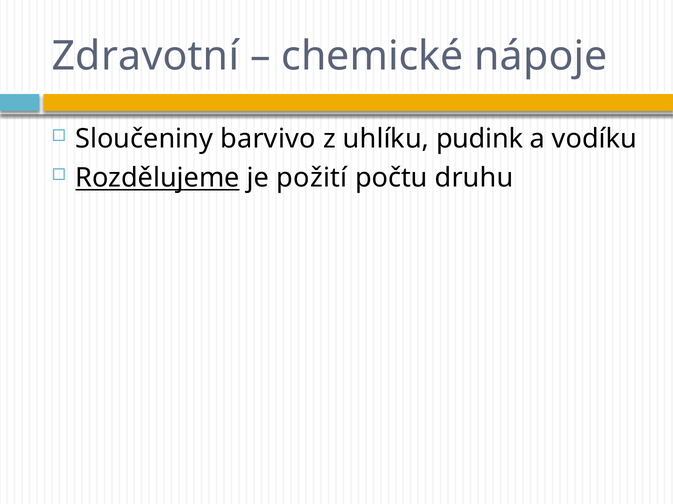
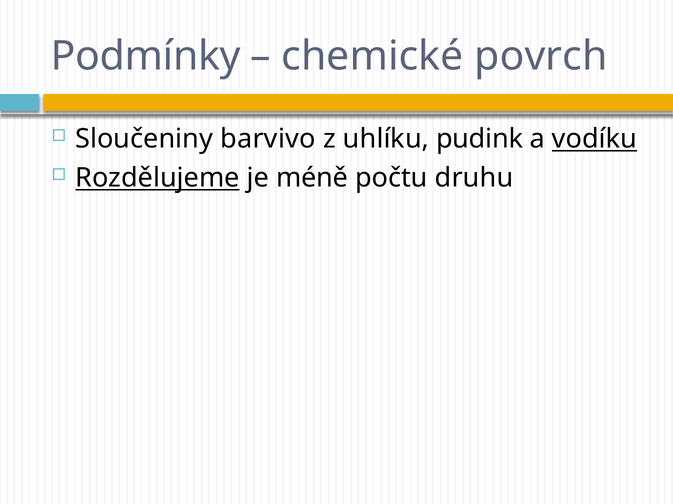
Zdravotní: Zdravotní -> Podmínky (146, 56)
nápoje: nápoje -> povrch (541, 56)
vodíku underline: none -> present (594, 139)
požití: požití -> méně (312, 178)
